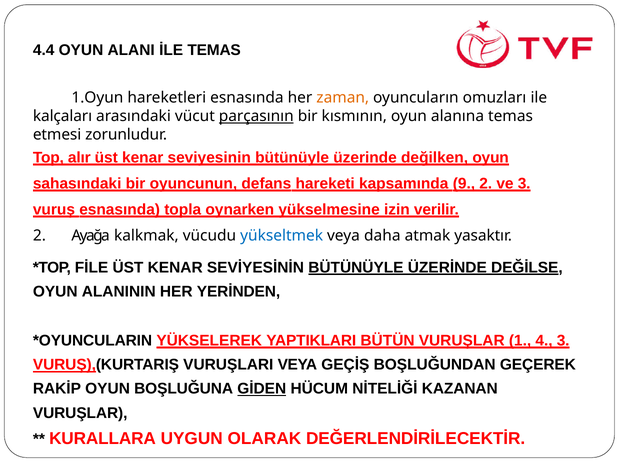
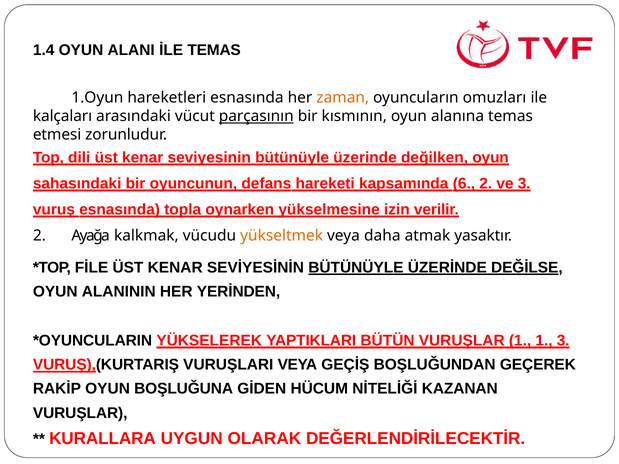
4.4: 4.4 -> 1.4 (44, 50)
alır: alır -> dili (79, 158)
9: 9 -> 6 (464, 184)
yükseltmek colour: blue -> orange (282, 236)
1 4: 4 -> 1 (544, 341)
GİDEN underline: present -> none (262, 389)
